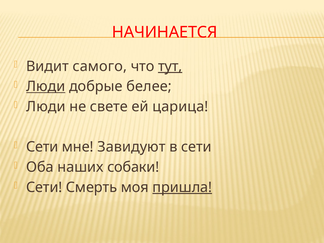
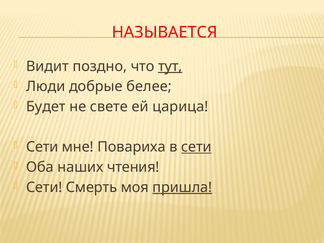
НАЧИНАЕТСЯ: НАЧИНАЕТСЯ -> НАЗЫВАЕТСЯ (165, 32)
самого: самого -> поздно (100, 66)
Люди underline: present -> none (46, 86)
Люди: Люди -> Будет (46, 107)
Завидуют: Завидуют -> Повариха (131, 147)
сети underline: none -> present (196, 147)
собаки: собаки -> чтения (133, 167)
